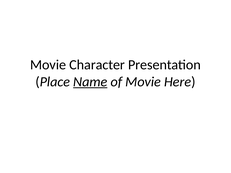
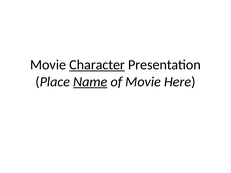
Character underline: none -> present (97, 65)
